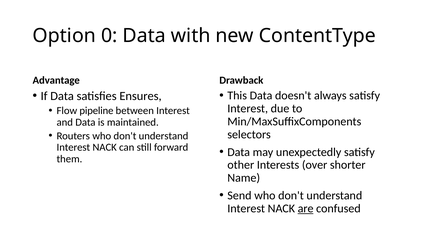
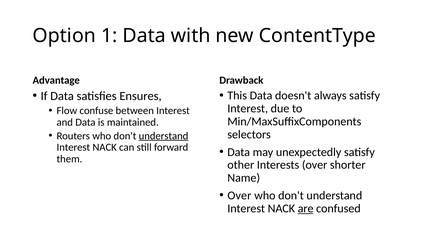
0: 0 -> 1 (109, 36)
pipeline: pipeline -> confuse (96, 111)
understand underline: none -> present (164, 136)
Send: Send -> Over (239, 196)
